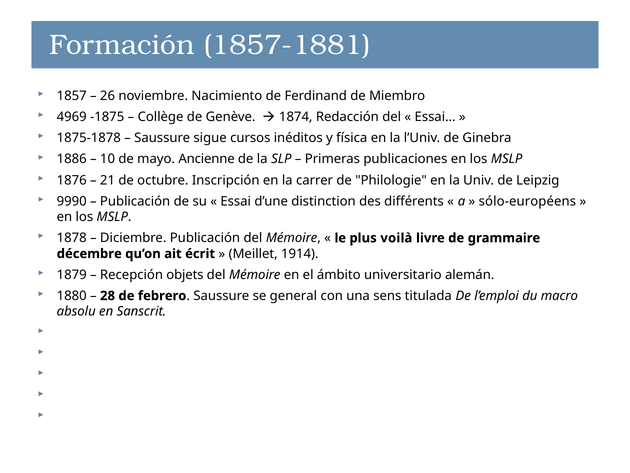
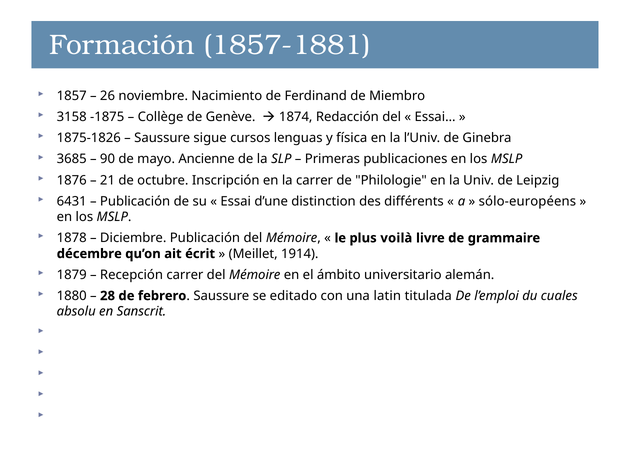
4969: 4969 -> 3158 (72, 117)
1875-1878: 1875-1878 -> 1875-1826 (89, 138)
inéditos: inéditos -> lenguas (298, 138)
1886: 1886 -> 3685 (72, 159)
10: 10 -> 90 (108, 159)
9990: 9990 -> 6431 (72, 201)
Recepción objets: objets -> carrer (185, 275)
general: general -> editado (293, 296)
sens: sens -> latin (387, 296)
macro: macro -> cuales (559, 296)
